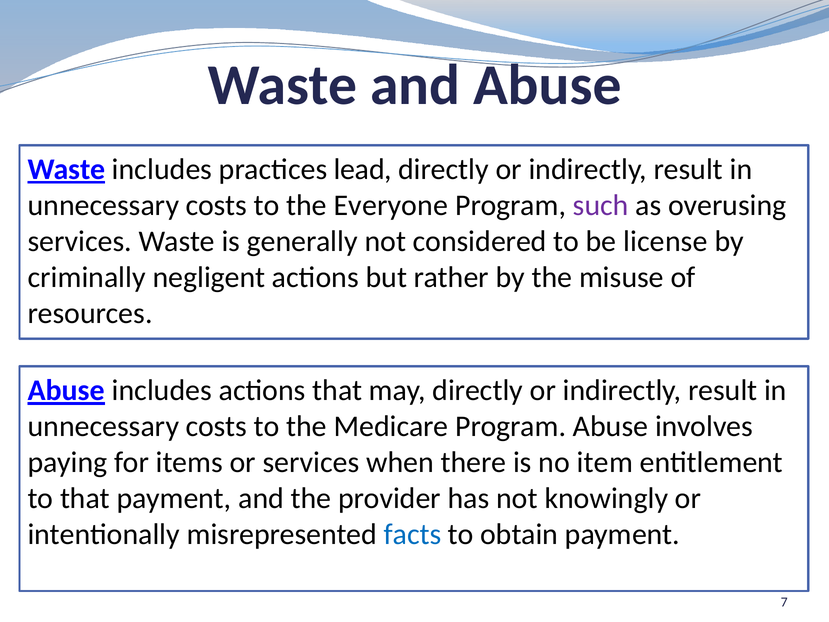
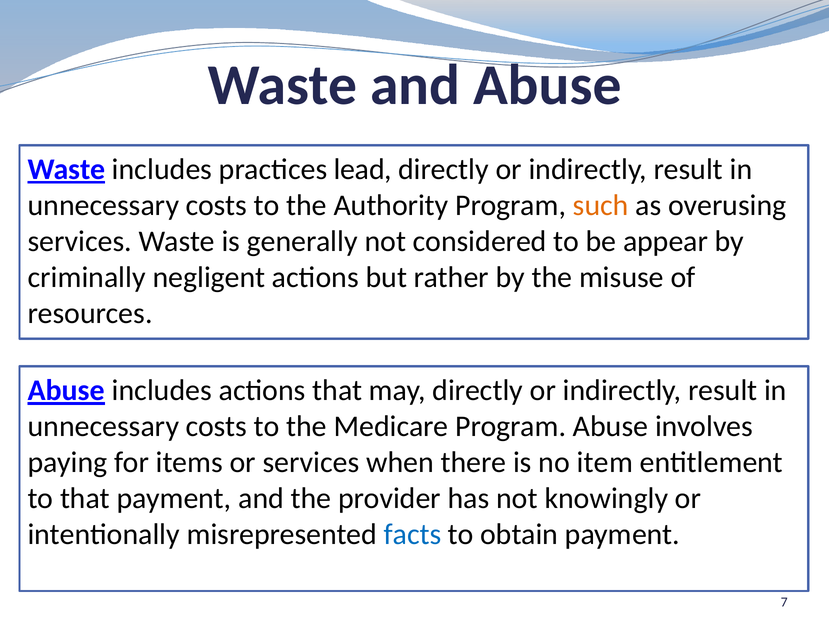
Everyone: Everyone -> Authority (391, 205)
such colour: purple -> orange (601, 205)
license: license -> appear (666, 241)
